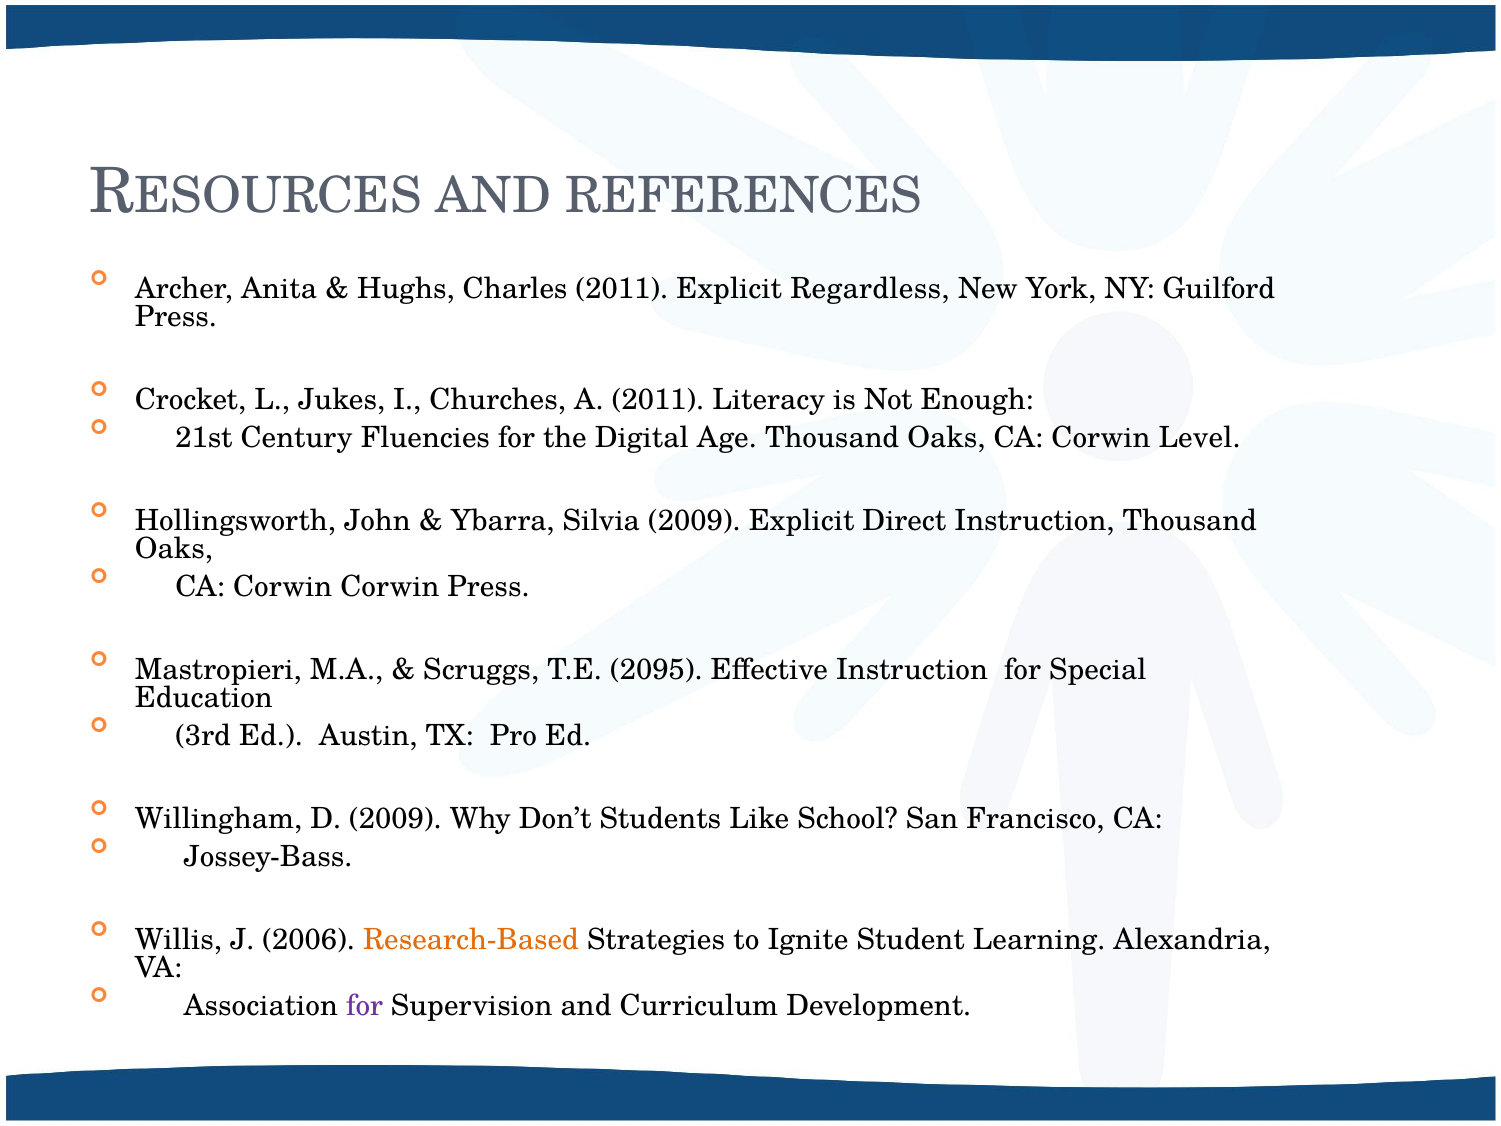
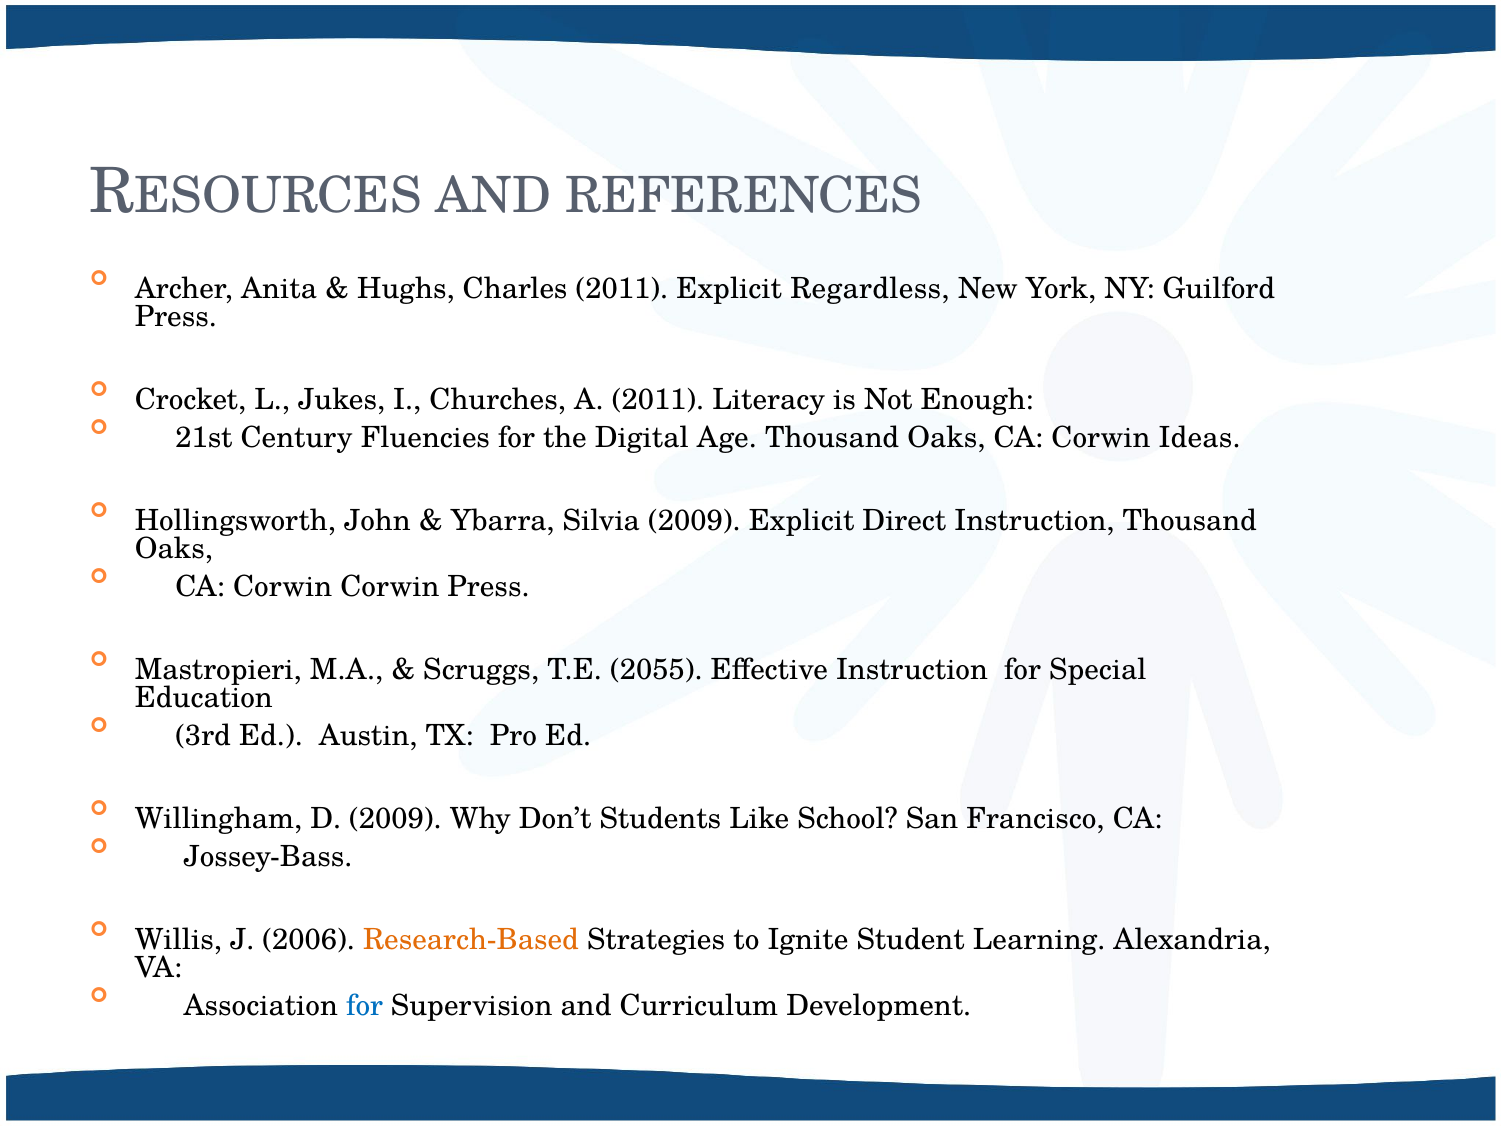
Level: Level -> Ideas (1200, 437)
2095: 2095 -> 2055 (656, 670)
for colour: purple -> blue (365, 1006)
